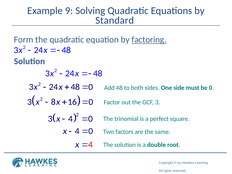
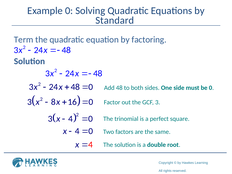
Example 9: 9 -> 0 (69, 11)
Form: Form -> Term (24, 40)
factoring underline: present -> none (149, 40)
